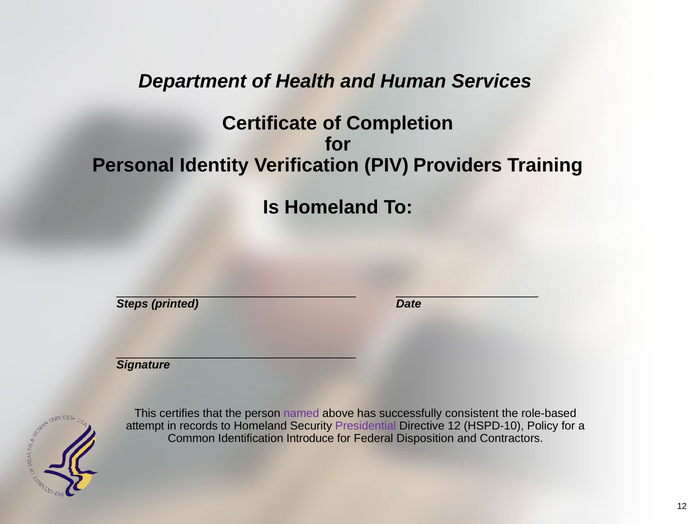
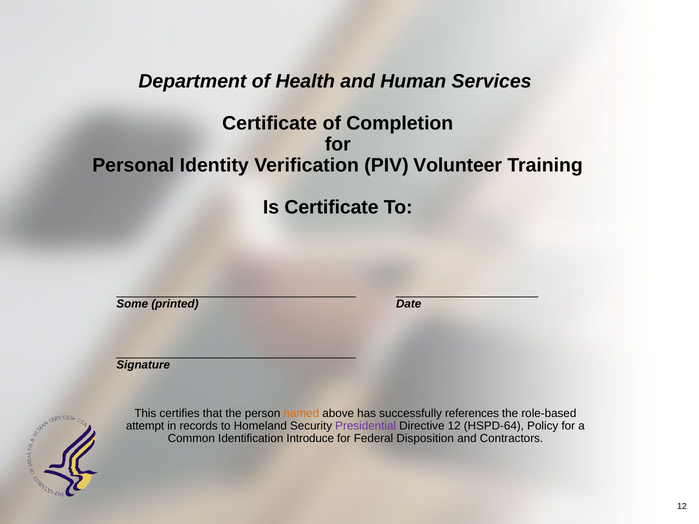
Providers: Providers -> Volunteer (458, 165)
Is Homeland: Homeland -> Certificate (332, 207)
Steps: Steps -> Some (132, 304)
named colour: purple -> orange (301, 414)
consistent: consistent -> references (472, 414)
HSPD-10: HSPD-10 -> HSPD-64 (494, 426)
